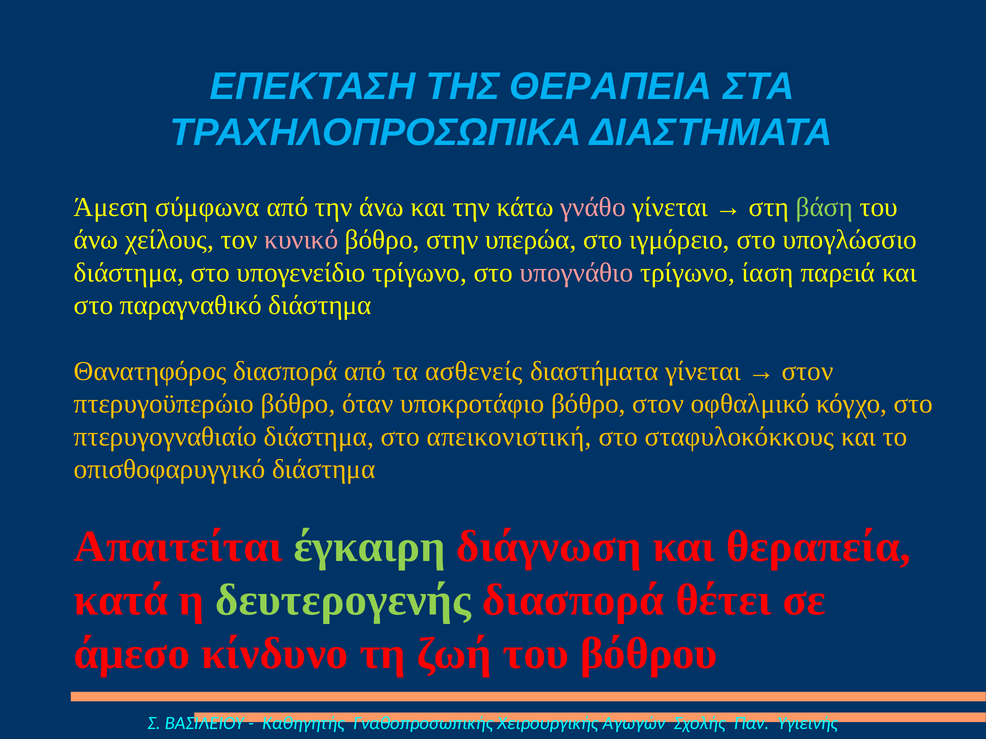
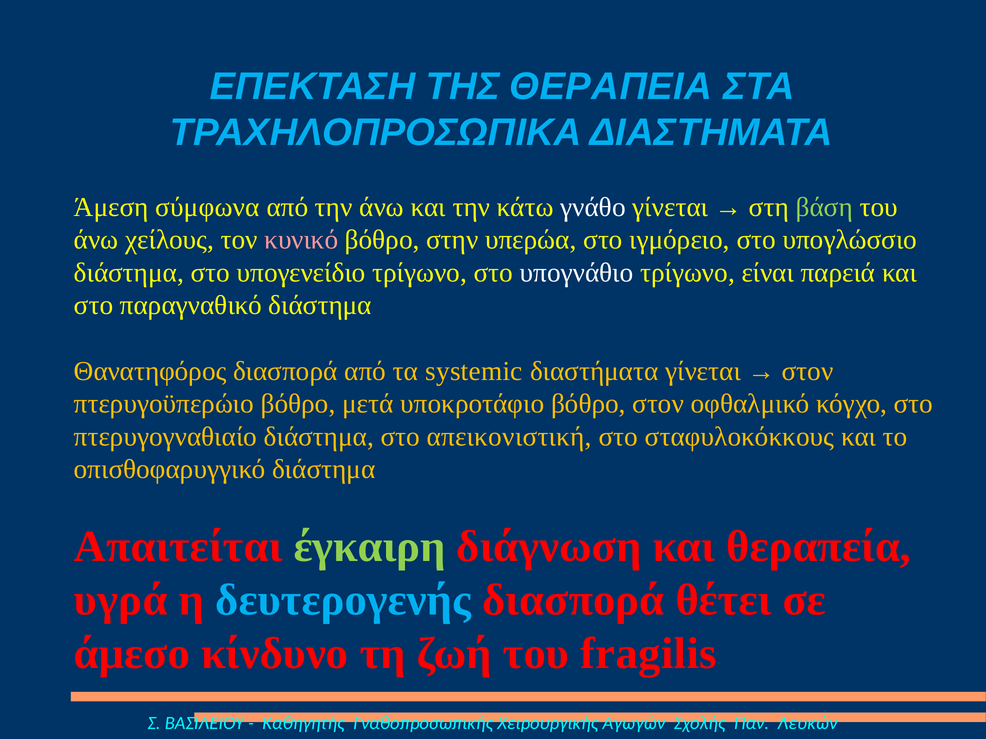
γνάθο colour: pink -> white (593, 207)
υπογνάθιο colour: pink -> white (577, 273)
ίαση: ίαση -> είναι (768, 273)
ασθενείς: ασθενείς -> systemic (474, 371)
όταν: όταν -> μετά (368, 404)
κατά: κατά -> υγρά (121, 600)
δευτερογενής colour: light green -> light blue (343, 600)
βόθρου: βόθρου -> fragilis (649, 654)
Υγιεινής: Υγιεινής -> Λευκών (807, 724)
